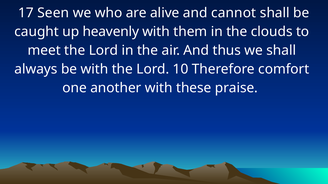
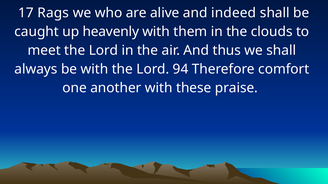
Seen: Seen -> Rags (53, 13)
cannot: cannot -> indeed (234, 13)
10: 10 -> 94 (181, 69)
